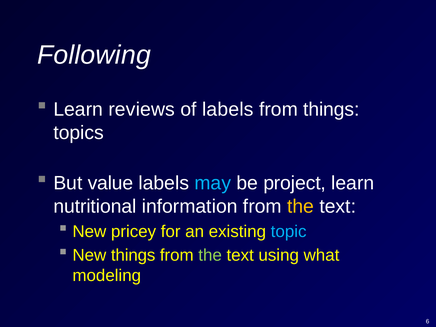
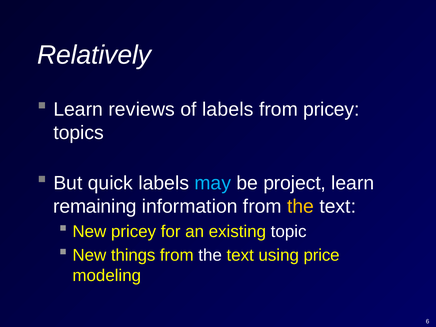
Following: Following -> Relatively (94, 55)
from things: things -> pricey (331, 110)
value: value -> quick (110, 183)
nutritional: nutritional -> remaining (95, 206)
topic colour: light blue -> white (289, 232)
the colour: light green -> white (210, 255)
what: what -> price (322, 255)
